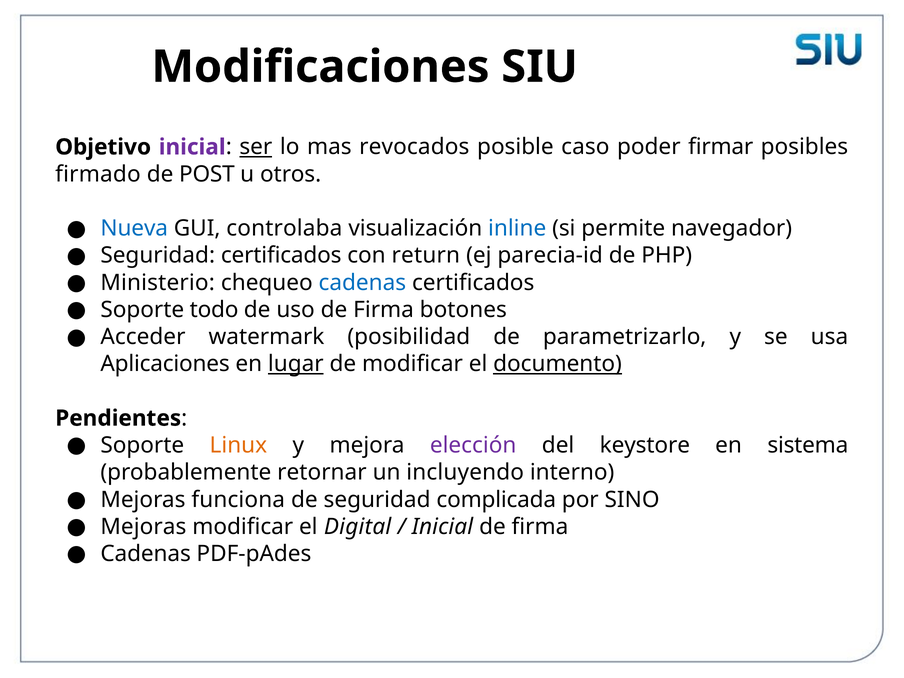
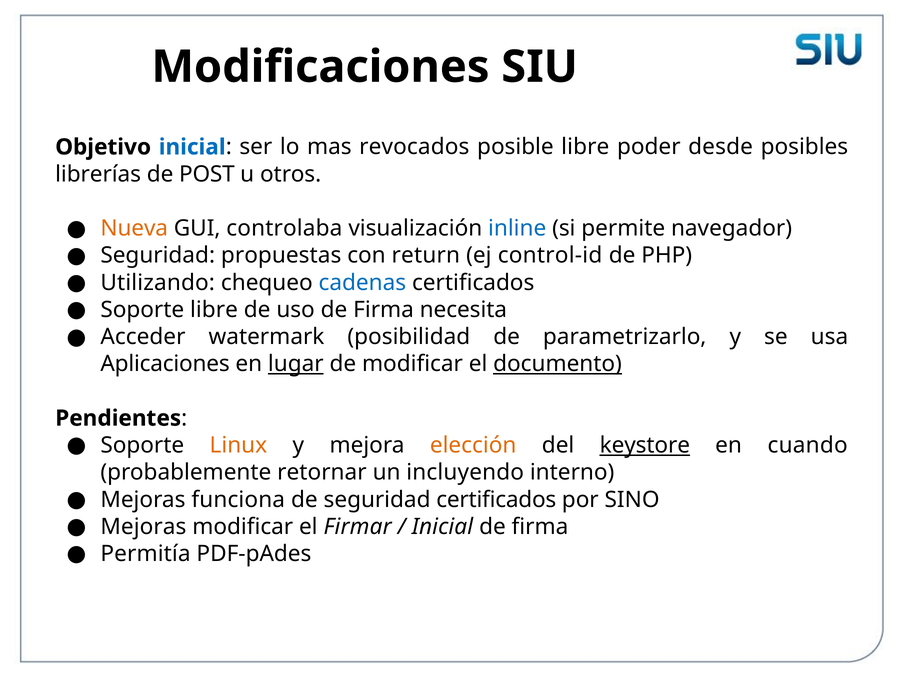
inicial colour: purple -> blue (192, 147)
ser underline: present -> none (256, 147)
posible caso: caso -> libre (585, 147)
firmar: firmar -> desde (721, 147)
firmado: firmado -> librerías (98, 174)
Nueva colour: blue -> orange (134, 228)
Seguridad certificados: certificados -> propuestas (281, 256)
parecia-id: parecia-id -> control-id (550, 256)
Ministerio: Ministerio -> Utilizando (158, 283)
Soporte todo: todo -> libre (214, 310)
botones: botones -> necesita (463, 310)
elección colour: purple -> orange (473, 445)
keystore underline: none -> present (645, 445)
sistema: sistema -> cuando (808, 445)
seguridad complicada: complicada -> certificados (496, 500)
Digital: Digital -> Firmar (358, 527)
Cadenas: Cadenas -> Permitía (146, 554)
